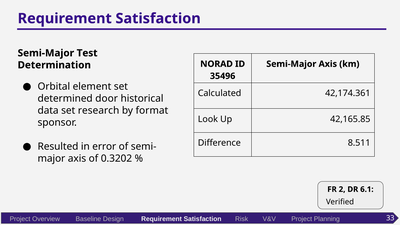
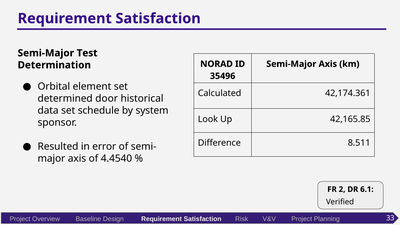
research: research -> schedule (99, 110)
format: format -> system (152, 110)
0.3202: 0.3202 -> 4.4540 (116, 158)
